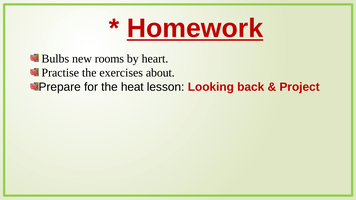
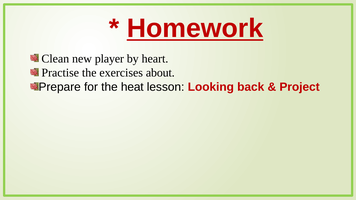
Bulbs: Bulbs -> Clean (55, 59)
rooms: rooms -> player (109, 59)
